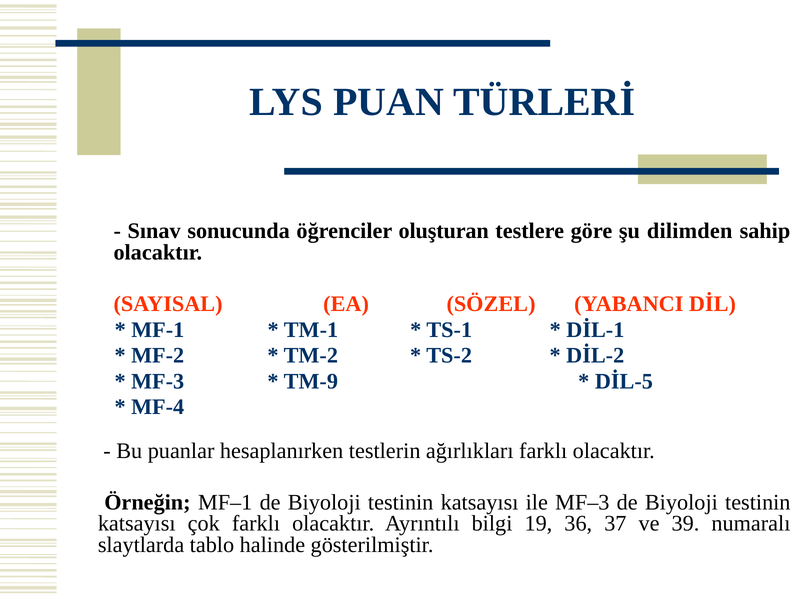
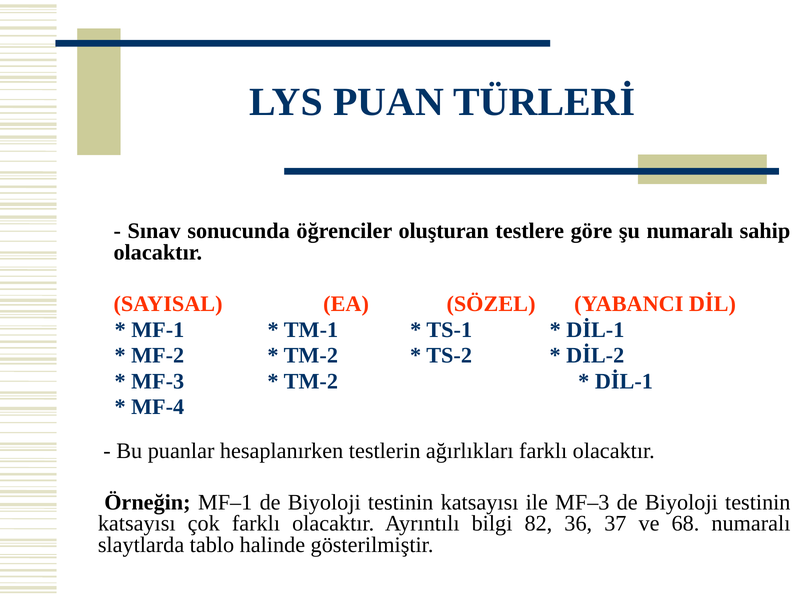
şu dilimden: dilimden -> numaralı (690, 231)
TM-9: TM-9 -> TM-2 (311, 381)
DİL-5: DİL-5 -> DİL-1 (624, 381)
19: 19 -> 82 (538, 524)
39: 39 -> 68 (686, 524)
